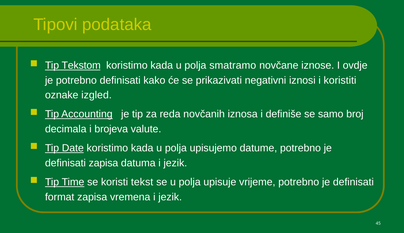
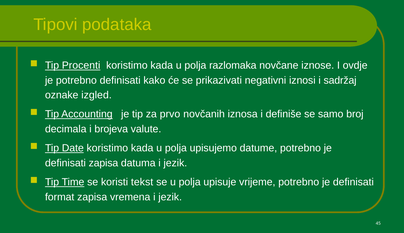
Tekstom: Tekstom -> Procenti (81, 65)
smatramo: smatramo -> razlomaka (233, 65)
koristiti: koristiti -> sadržaj (340, 80)
reda: reda -> prvo (170, 114)
